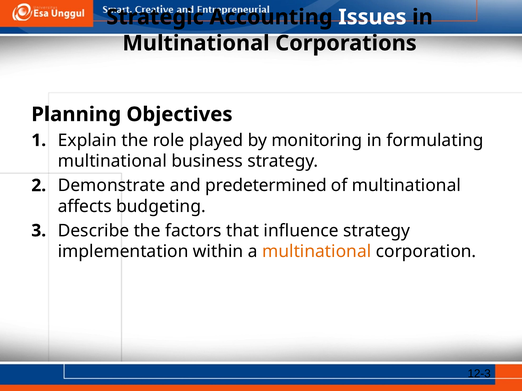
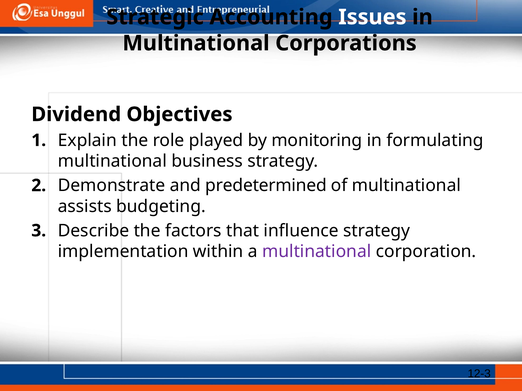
Planning: Planning -> Dividend (76, 115)
affects: affects -> assists (85, 207)
multinational colour: orange -> purple (317, 252)
